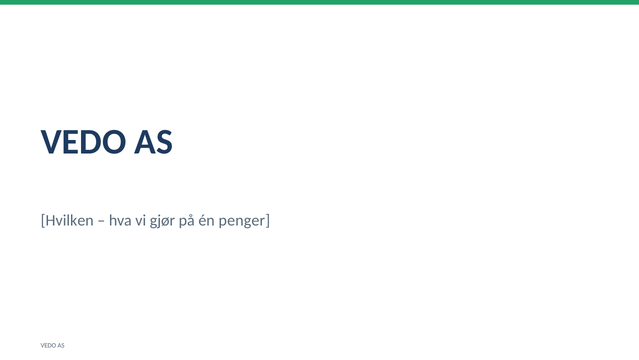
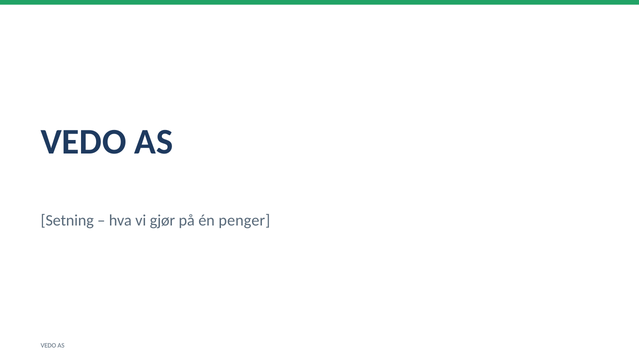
Hvilken: Hvilken -> Setning (67, 220)
